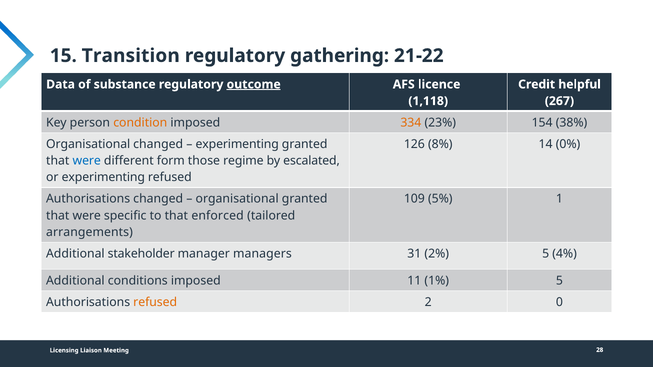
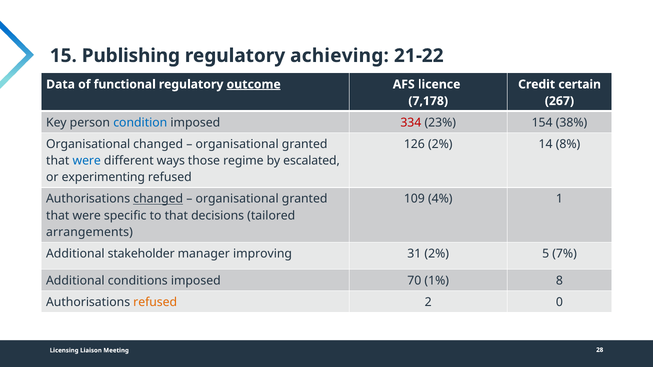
Transition: Transition -> Publishing (131, 56)
gathering: gathering -> achieving (339, 56)
substance: substance -> functional (125, 84)
helpful: helpful -> certain (580, 84)
1,118: 1,118 -> 7,178 (428, 101)
condition colour: orange -> blue (140, 123)
334 colour: orange -> red (411, 123)
experimenting: experimenting -> organisational (237, 144)
126 8%: 8% -> 2% (440, 144)
0%: 0% -> 8% (568, 144)
form: form -> ways (171, 161)
changed underline: none -> present (158, 199)
5%: 5% -> 4% (440, 199)
enforced: enforced -> decisions (218, 216)
managers: managers -> improving (263, 254)
4%: 4% -> 7% (565, 254)
11: 11 -> 70 (414, 281)
1% 5: 5 -> 8 (559, 281)
